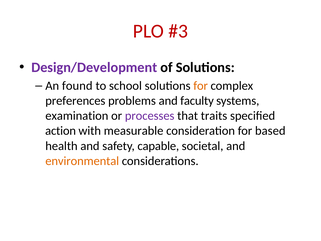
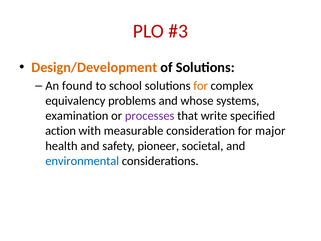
Design/Development colour: purple -> orange (94, 67)
preferences: preferences -> equivalency (75, 101)
faculty: faculty -> whose (197, 101)
traits: traits -> write (214, 116)
based: based -> major (270, 131)
capable: capable -> pioneer (158, 146)
environmental colour: orange -> blue (82, 161)
